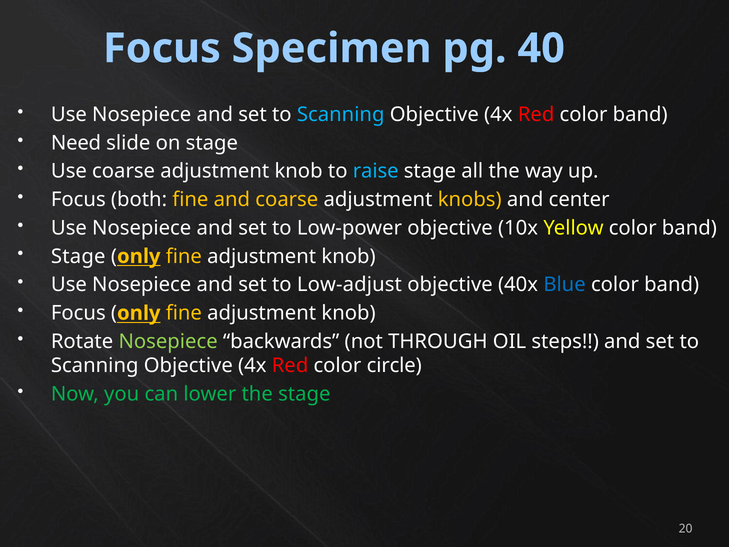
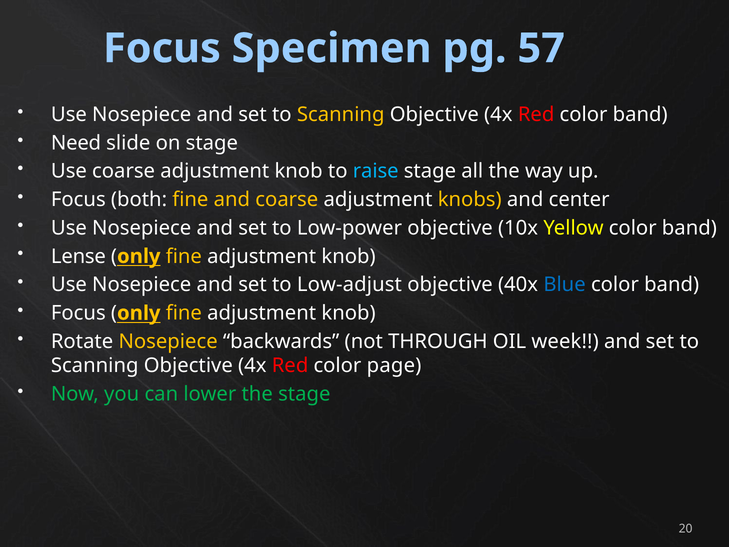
40: 40 -> 57 (541, 48)
Scanning colour: light blue -> yellow (341, 114)
Stage: Stage -> Lense (78, 256)
Nosepiece colour: light green -> yellow (168, 341)
steps: steps -> week (565, 341)
circle: circle -> page (394, 366)
